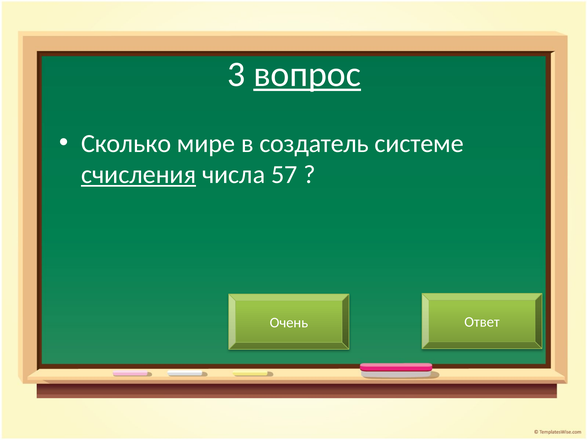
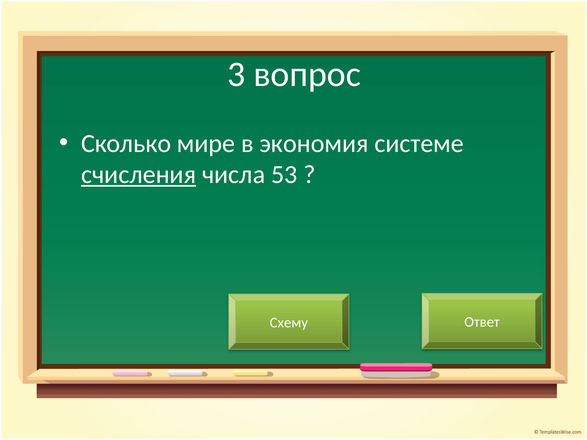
вопрос underline: present -> none (307, 74)
создатель: создатель -> экономия (314, 143)
57: 57 -> 53 (284, 175)
Очень: Очень -> Схему (289, 323)
